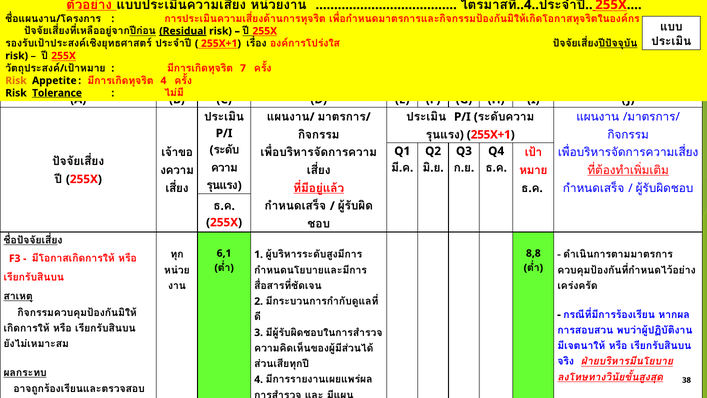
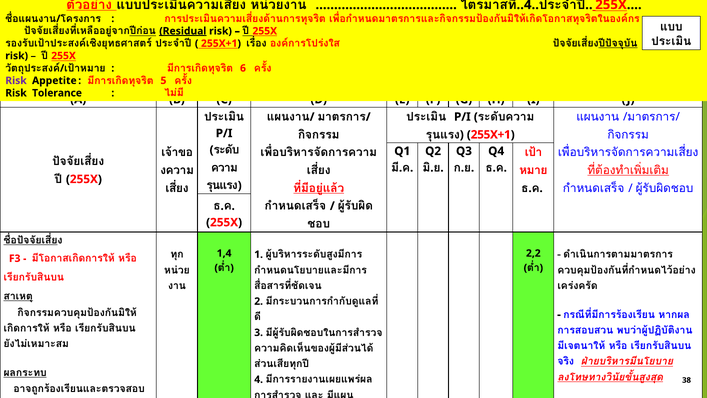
7: 7 -> 6 (243, 68)
Risk colour: orange -> purple (16, 81)
4: 4 -> 5 (163, 81)
Tolerance underline: present -> none (57, 93)
6,1: 6,1 -> 1,4 (224, 253)
8,8: 8,8 -> 2,2 (533, 253)
